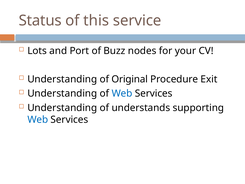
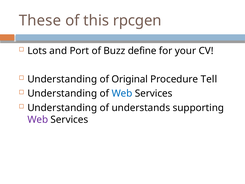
Status: Status -> These (40, 20)
service: service -> rpcgen (137, 20)
nodes: nodes -> define (142, 51)
Exit: Exit -> Tell (209, 79)
Web colour: blue -> purple (38, 119)
